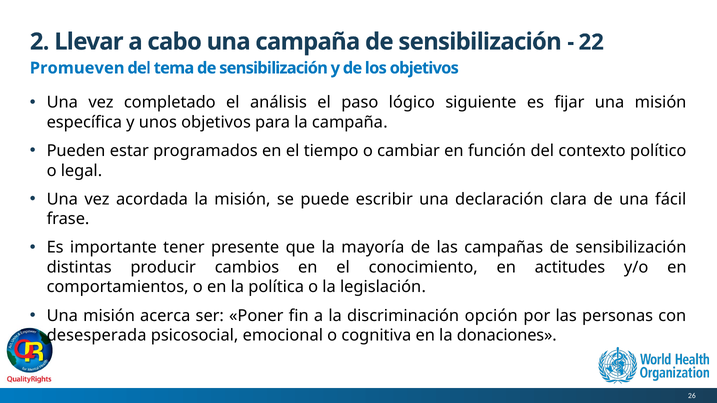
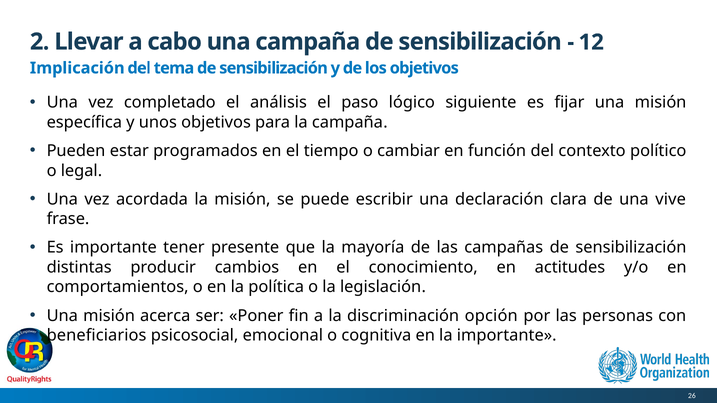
22: 22 -> 12 (591, 42)
Promueven: Promueven -> Implicación (77, 68)
fácil: fácil -> vive (671, 199)
desesperada: desesperada -> beneficiarios (97, 336)
la donaciones: donaciones -> importante (507, 336)
